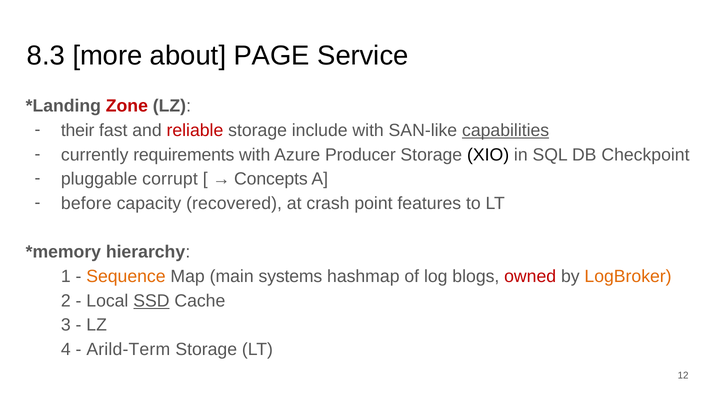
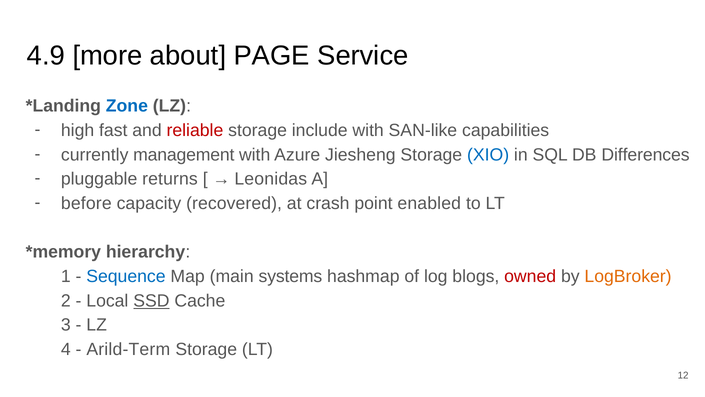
8.3: 8.3 -> 4.9 (46, 56)
Zone colour: red -> blue (127, 106)
their: their -> high (78, 130)
capabilities underline: present -> none (506, 130)
requirements: requirements -> management (184, 155)
Producer: Producer -> Jiesheng (360, 155)
XIO colour: black -> blue (488, 155)
Checkpoint: Checkpoint -> Differences (646, 155)
corrupt: corrupt -> returns (170, 179)
Concepts: Concepts -> Leonidas (271, 179)
features: features -> enabled (429, 203)
Sequence colour: orange -> blue (126, 276)
